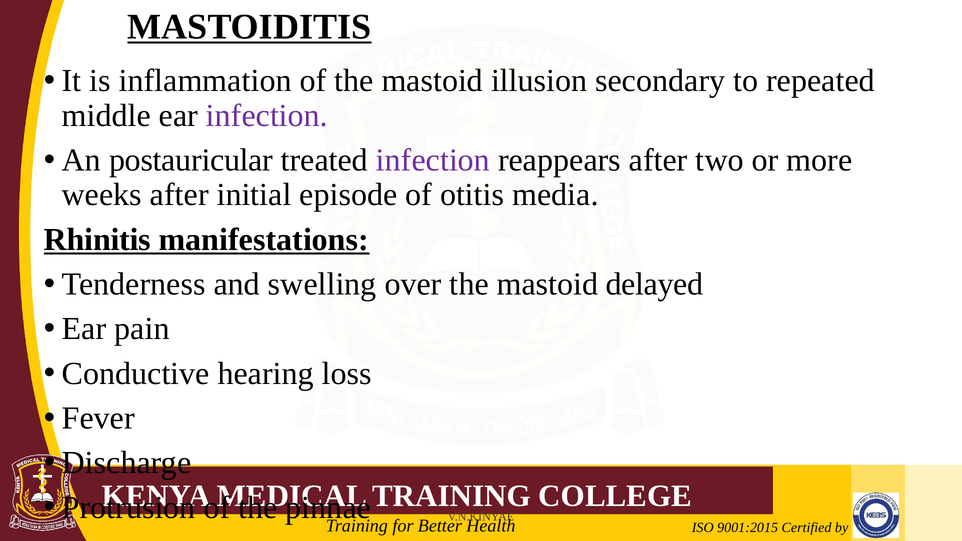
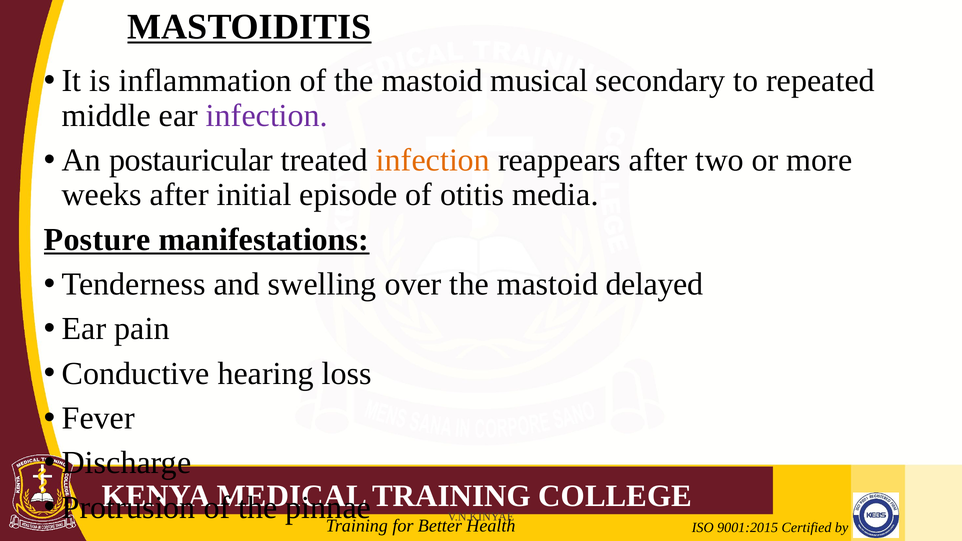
illusion: illusion -> musical (539, 81)
infection colour: purple -> orange (433, 160)
Rhinitis: Rhinitis -> Posture (97, 240)
